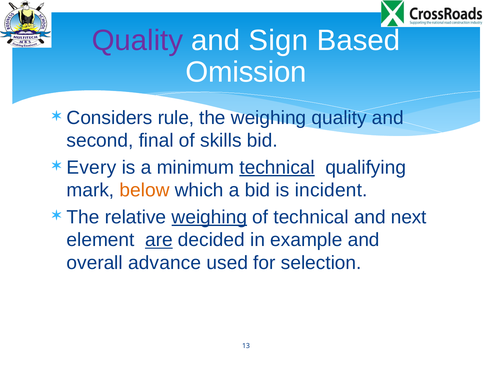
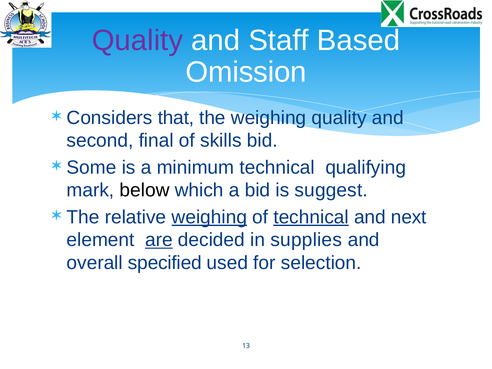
Sign: Sign -> Staff (279, 40)
rule: rule -> that (176, 118)
Every: Every -> Some (92, 167)
technical underline: present -> none (277, 167)
below colour: orange -> black (145, 190)
incident: incident -> suggest (331, 190)
technical underline: none -> present (311, 217)
example: example -> supplies (306, 240)
advance: advance -> specified (165, 263)
